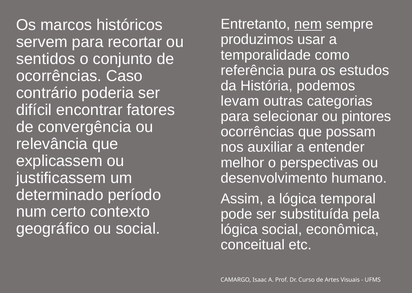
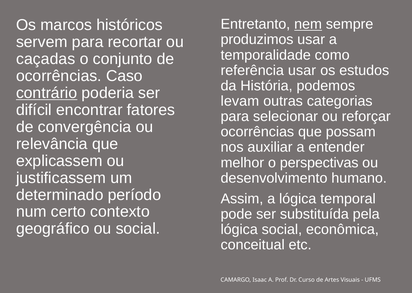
sentidos: sentidos -> caçadas (46, 59)
referência pura: pura -> usar (302, 70)
contrário underline: none -> present (47, 93)
pintores: pintores -> reforçar (366, 117)
